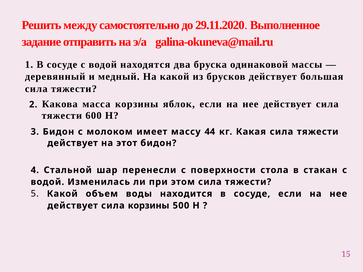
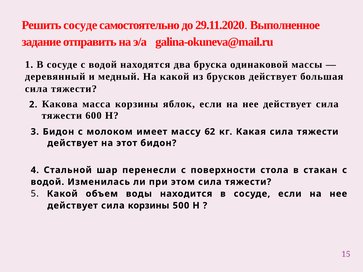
Решить между: между -> сосуде (80, 25)
44: 44 -> 62 (210, 132)
